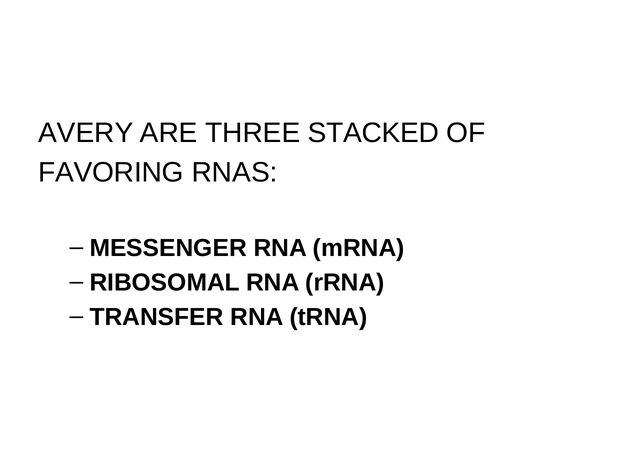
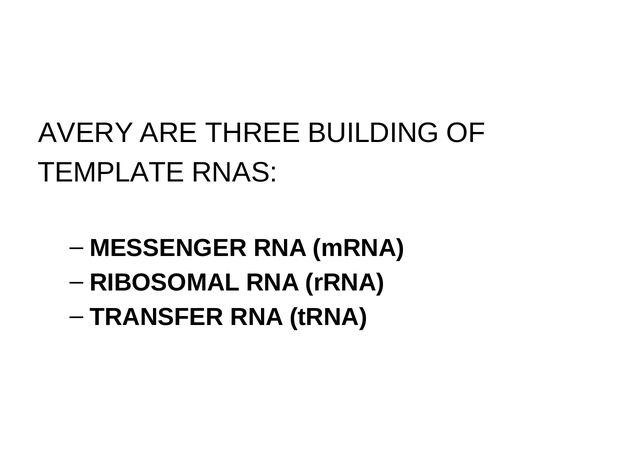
STACKED: STACKED -> BUILDING (373, 133)
FAVORING: FAVORING -> TEMPLATE (111, 172)
